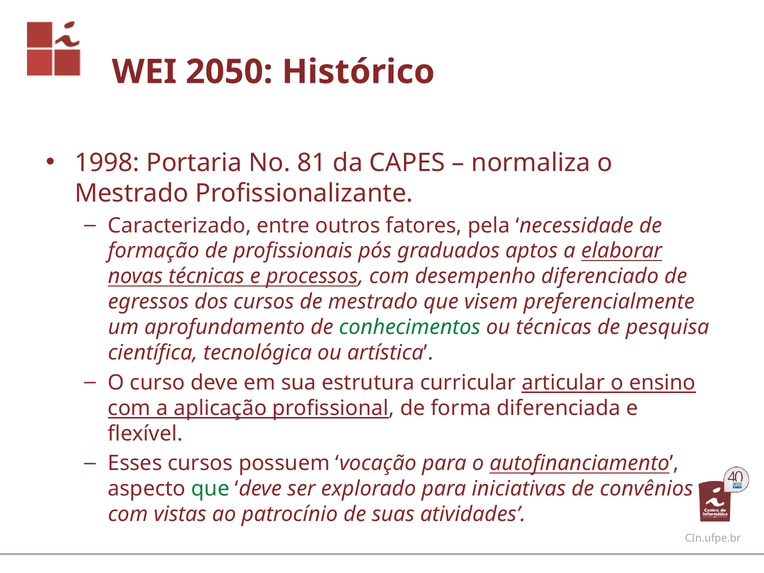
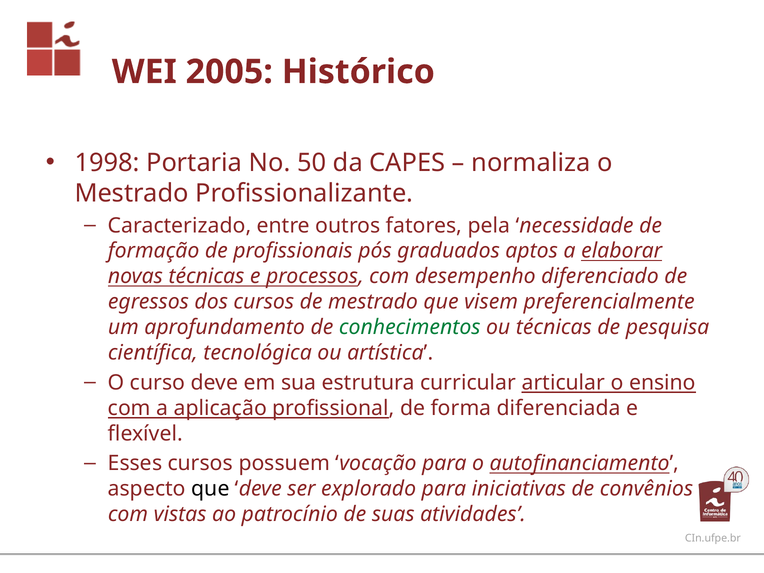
2050: 2050 -> 2005 (229, 72)
81: 81 -> 50 (312, 163)
que colour: green -> black (210, 489)
